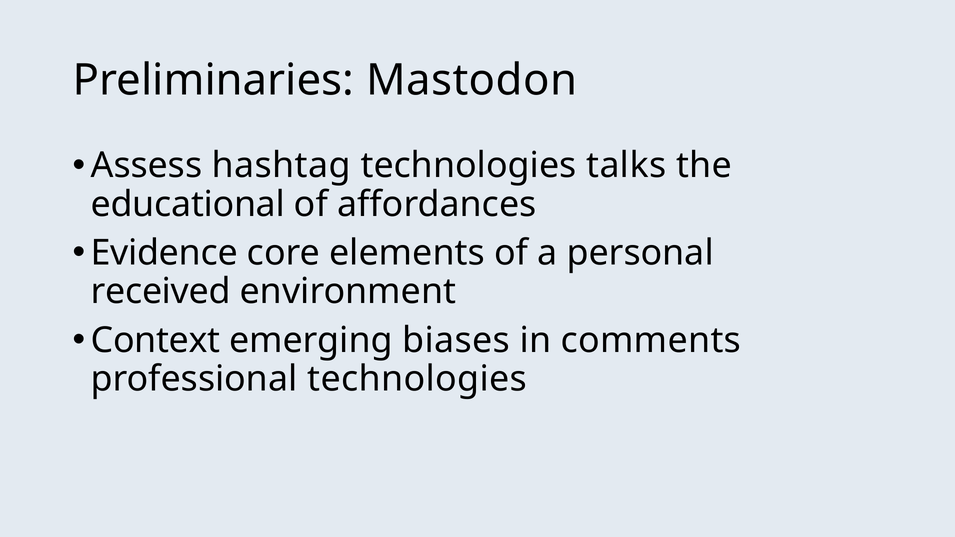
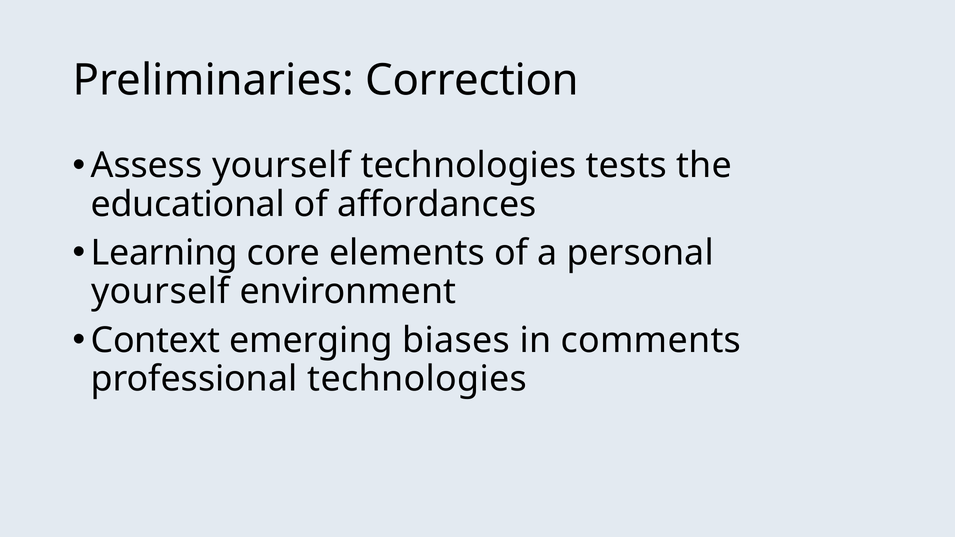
Mastodon: Mastodon -> Correction (472, 80)
Assess hashtag: hashtag -> yourself (281, 166)
talks: talks -> tests (626, 166)
Evidence: Evidence -> Learning (164, 253)
received: received -> yourself (160, 292)
